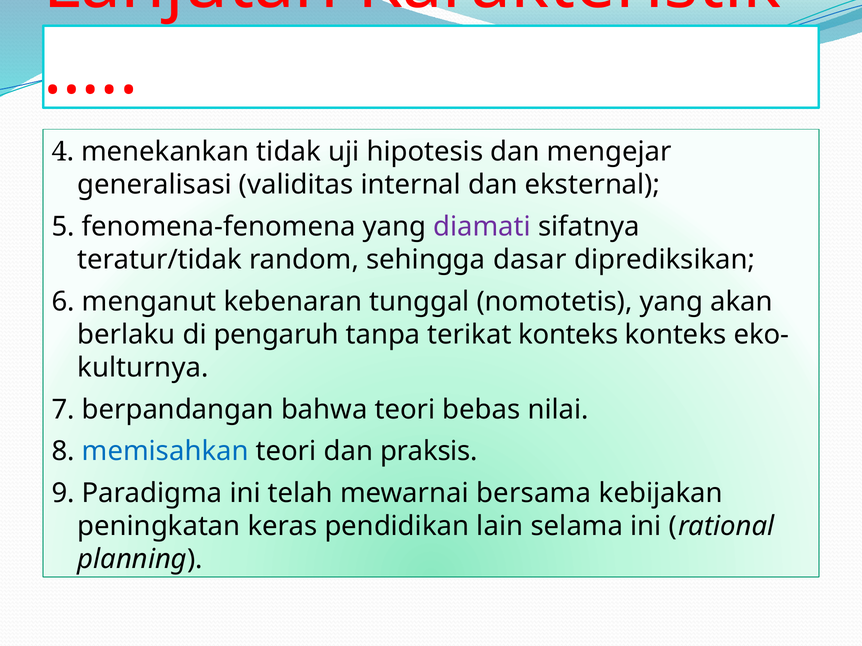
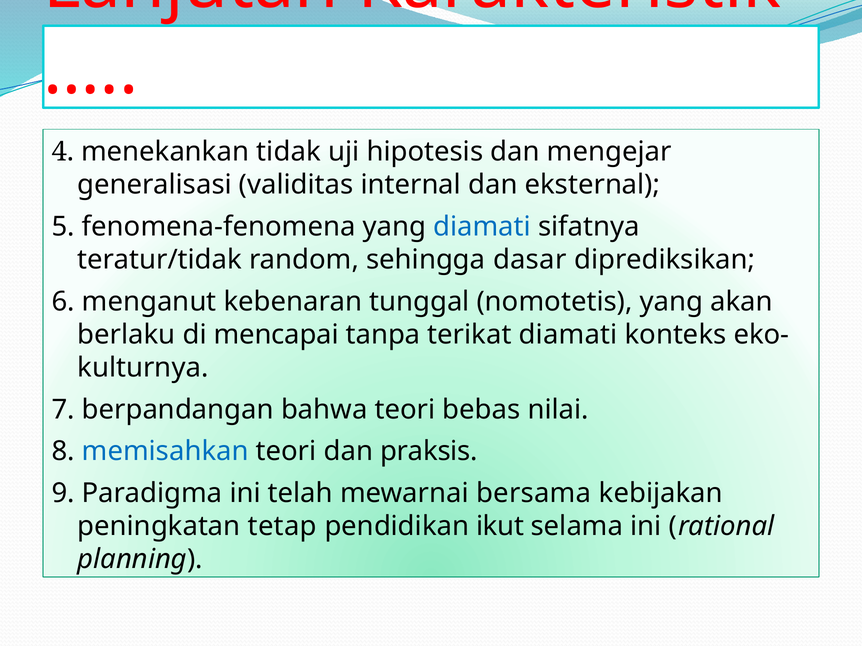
diamati colour: purple -> blue (482, 227)
pengaruh: pengaruh -> mencapai (276, 335)
terikat konteks: konteks -> diamati (568, 335)
keras: keras -> tetap (282, 527)
lain: lain -> ikut (500, 527)
